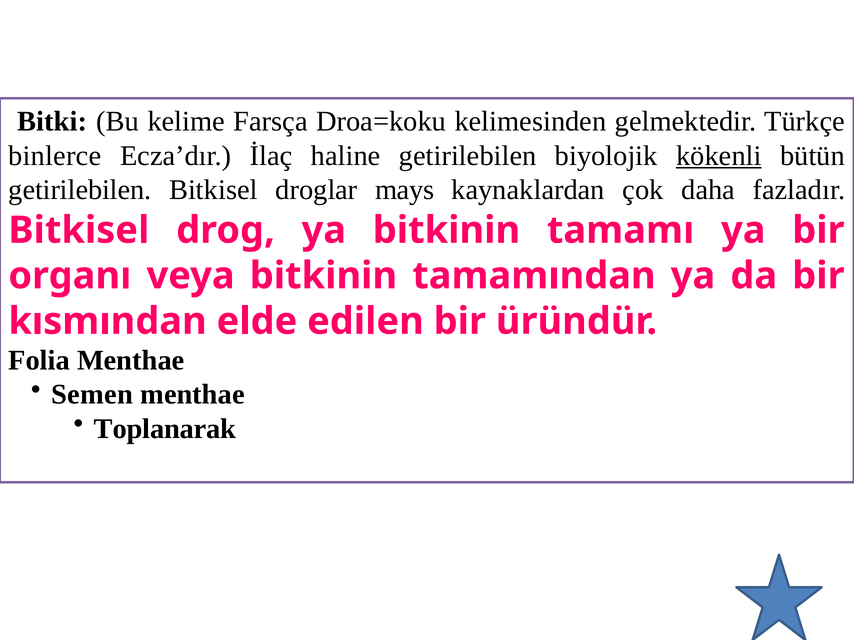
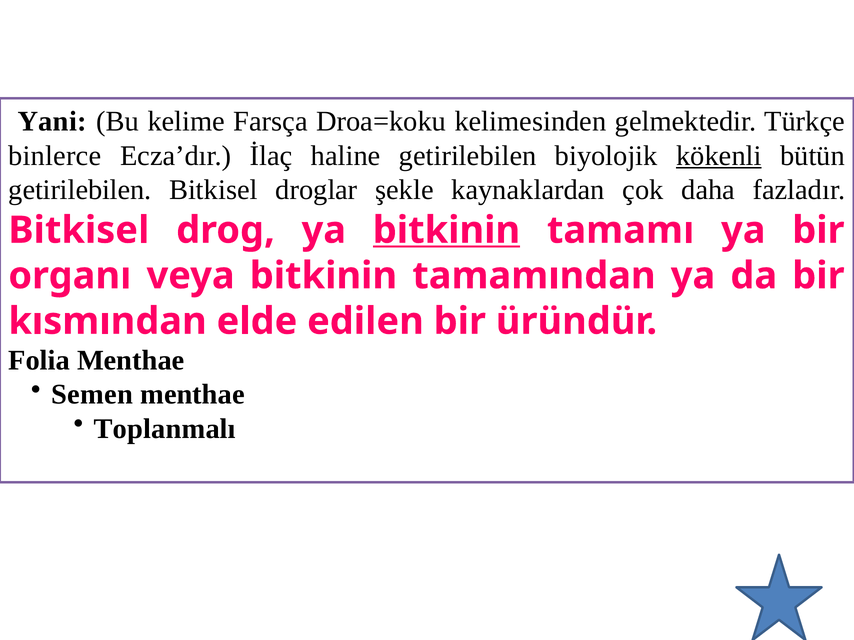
Bitki: Bitki -> Yani (52, 122)
mays: mays -> şekle (404, 190)
bitkinin underline: none -> present (446, 230)
Toplanarak: Toplanarak -> Toplanmalı (165, 429)
